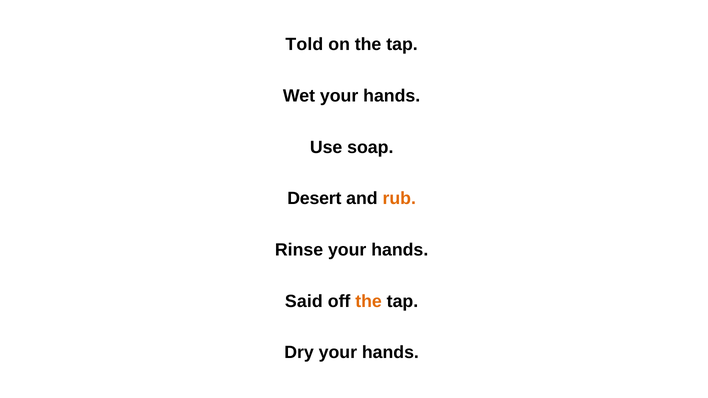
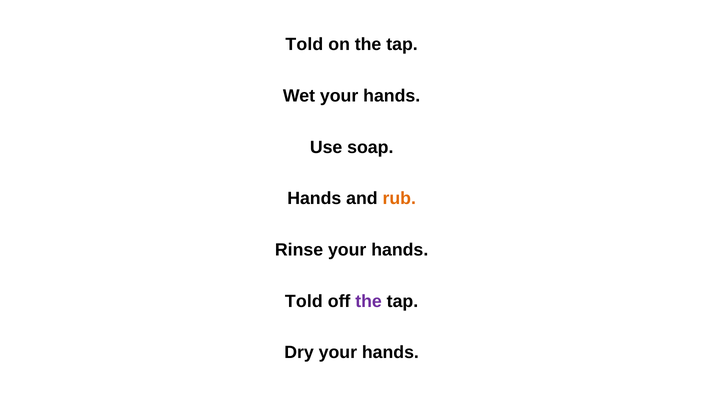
Desert: Desert -> Hands (314, 199)
Said: Said -> Told (304, 301)
the colour: orange -> purple (369, 301)
